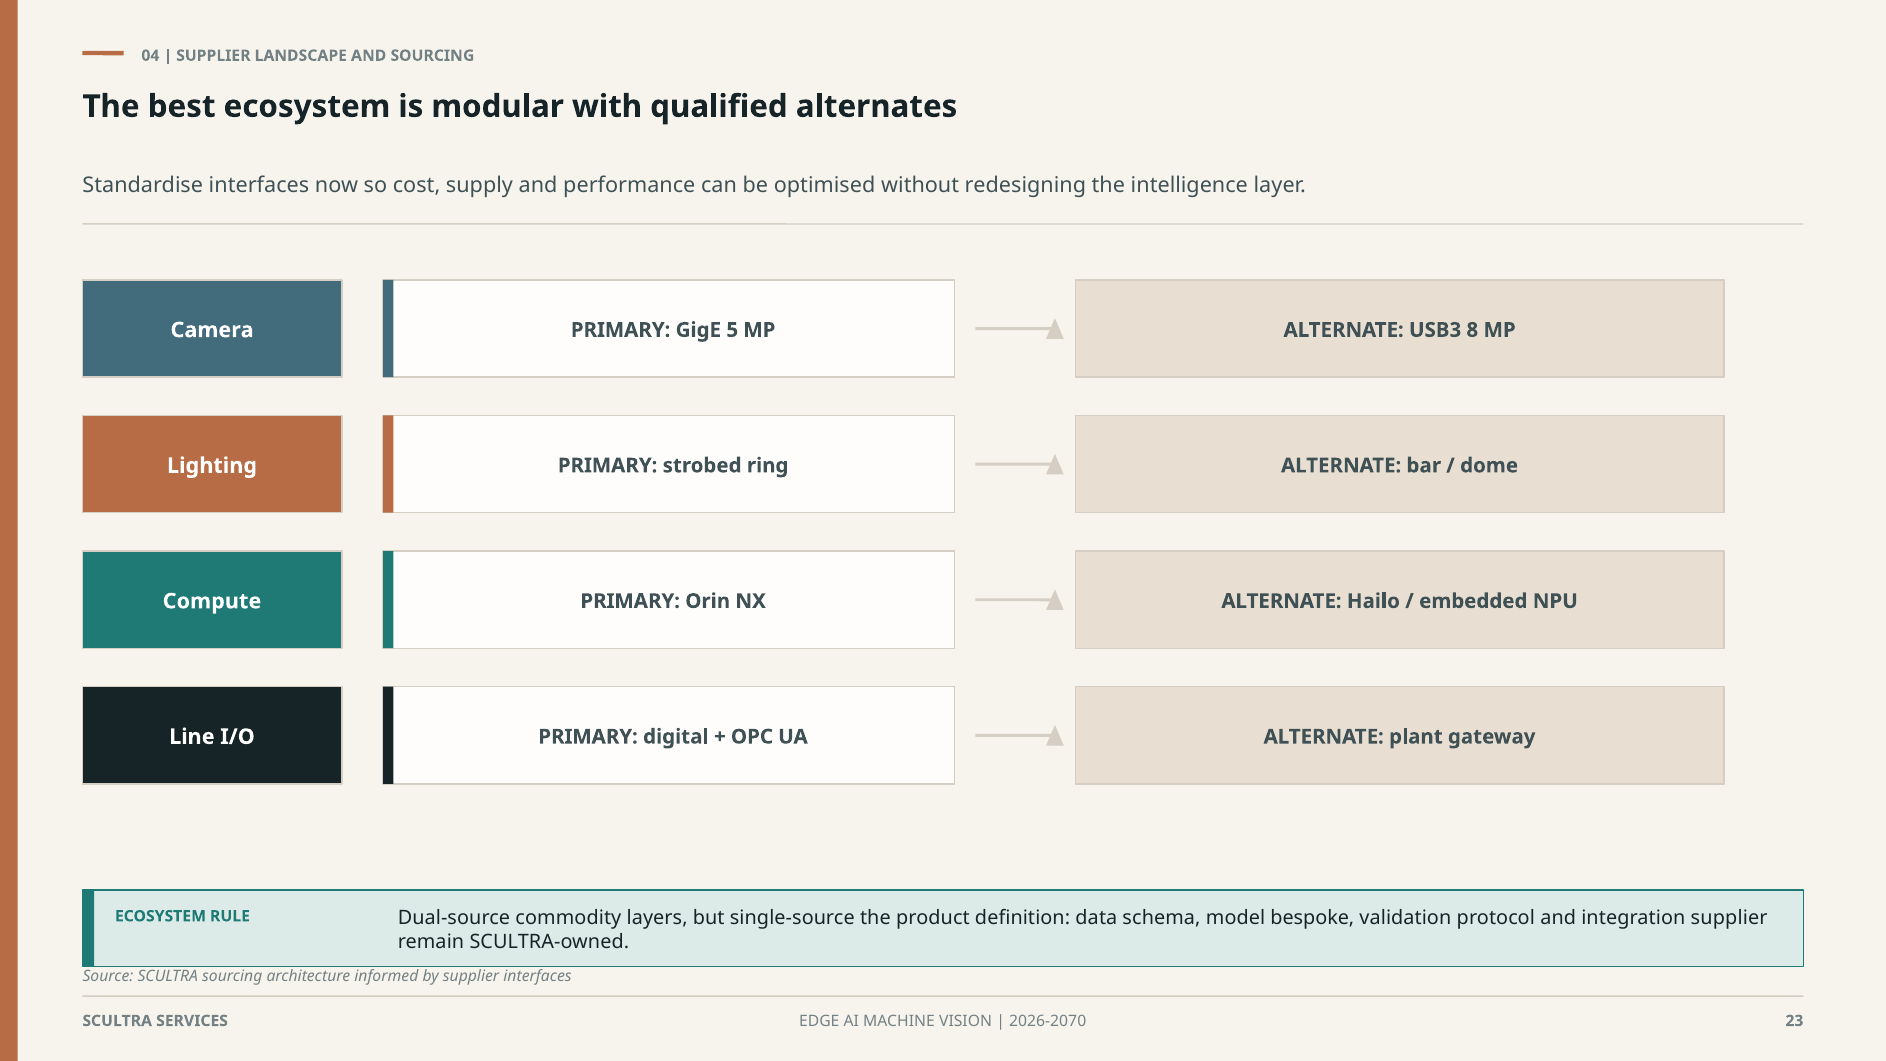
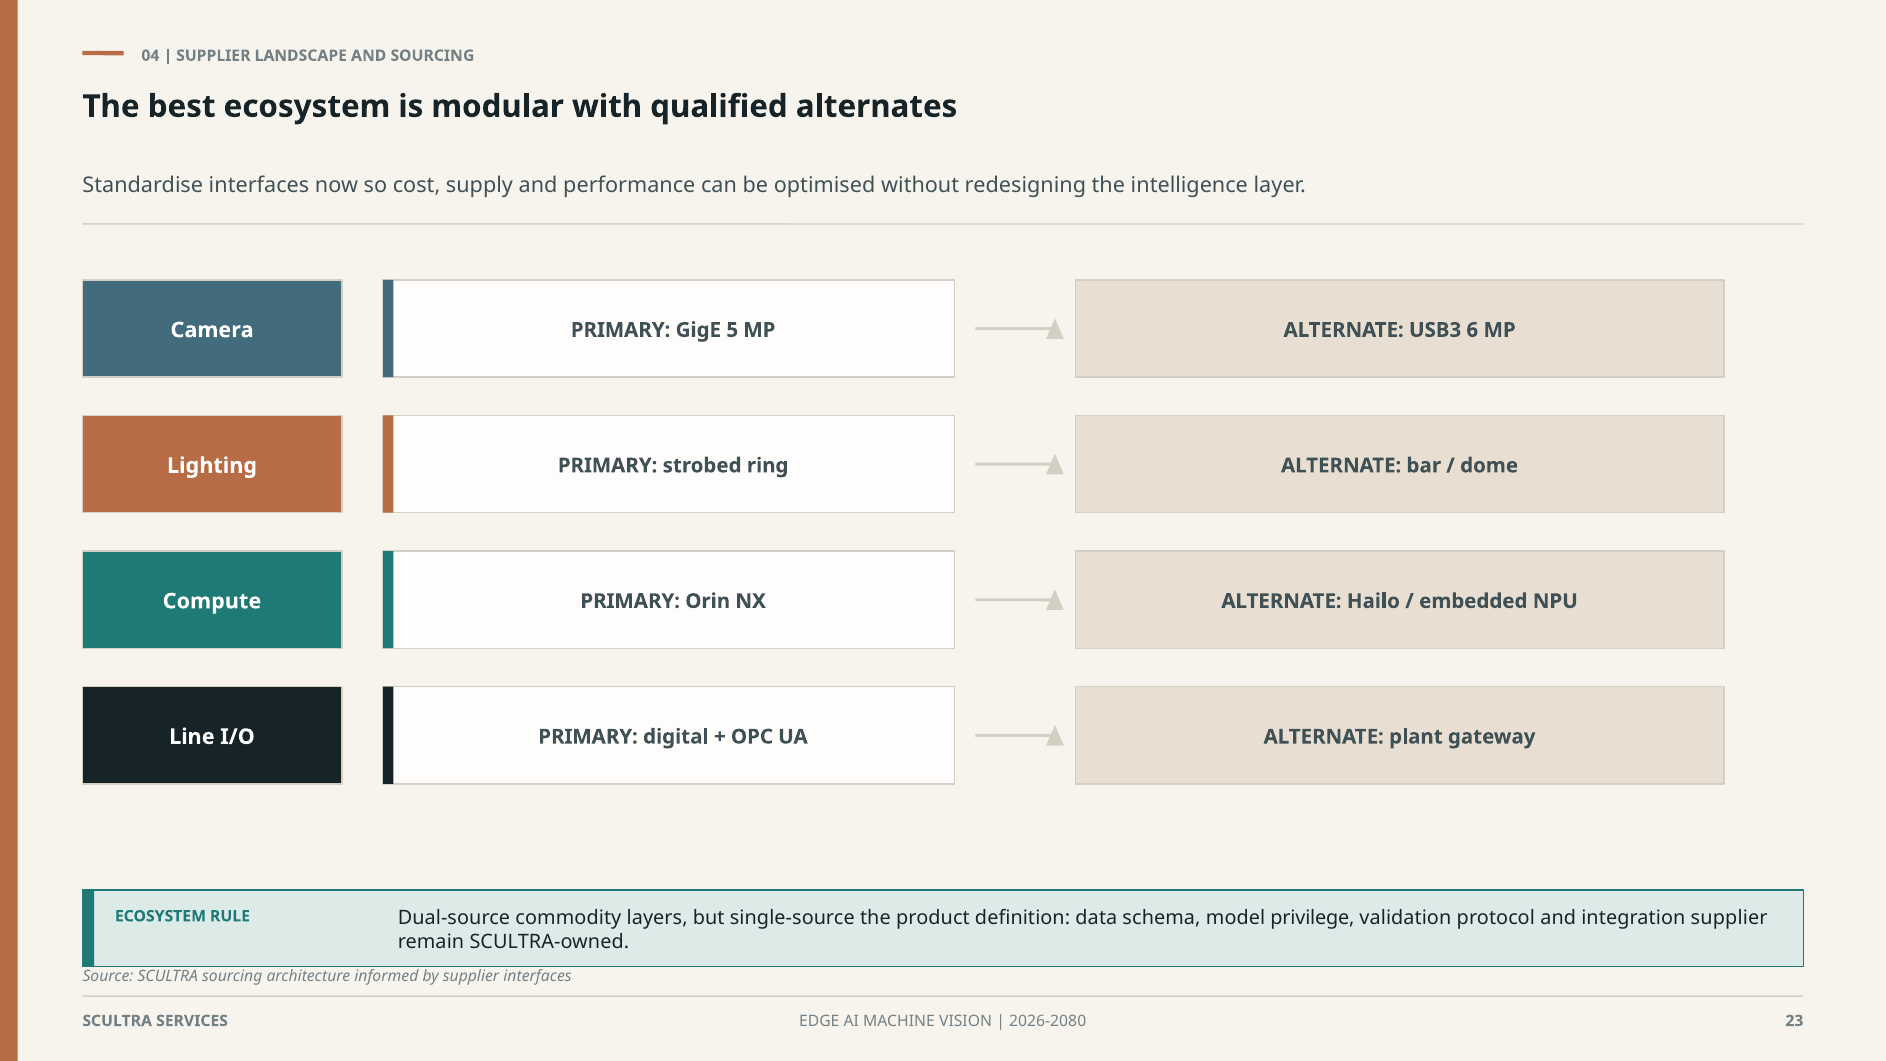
8: 8 -> 6 (1472, 330)
bespoke: bespoke -> privilege (1312, 918)
2026-2070: 2026-2070 -> 2026-2080 (1048, 1021)
